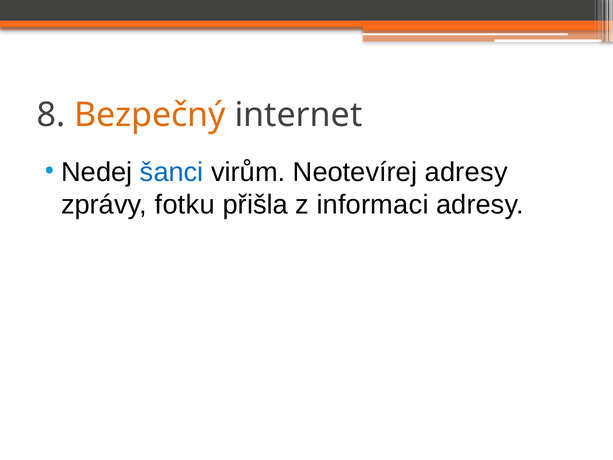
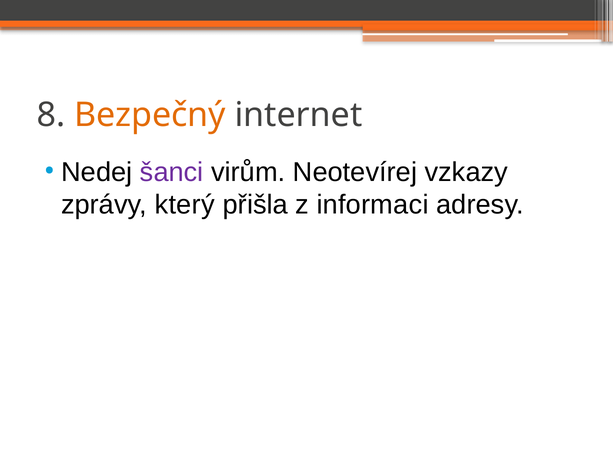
šanci colour: blue -> purple (172, 172)
Neotevírej adresy: adresy -> vzkazy (466, 172)
fotku: fotku -> který (185, 205)
